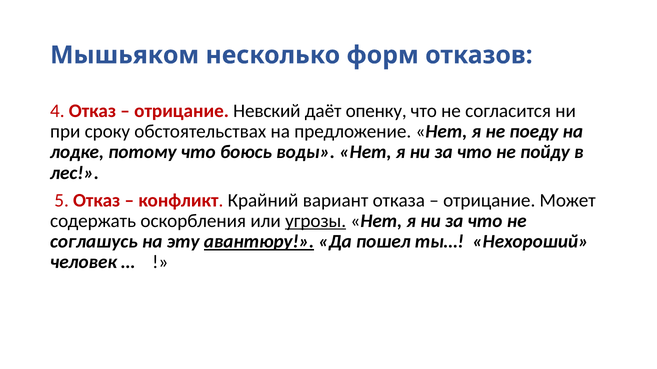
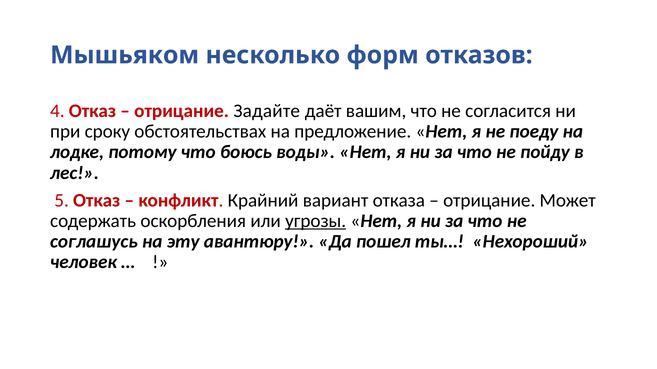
Невский: Невский -> Задайте (267, 111)
опенку: опенку -> вашим (376, 111)
авантюру underline: present -> none (259, 242)
